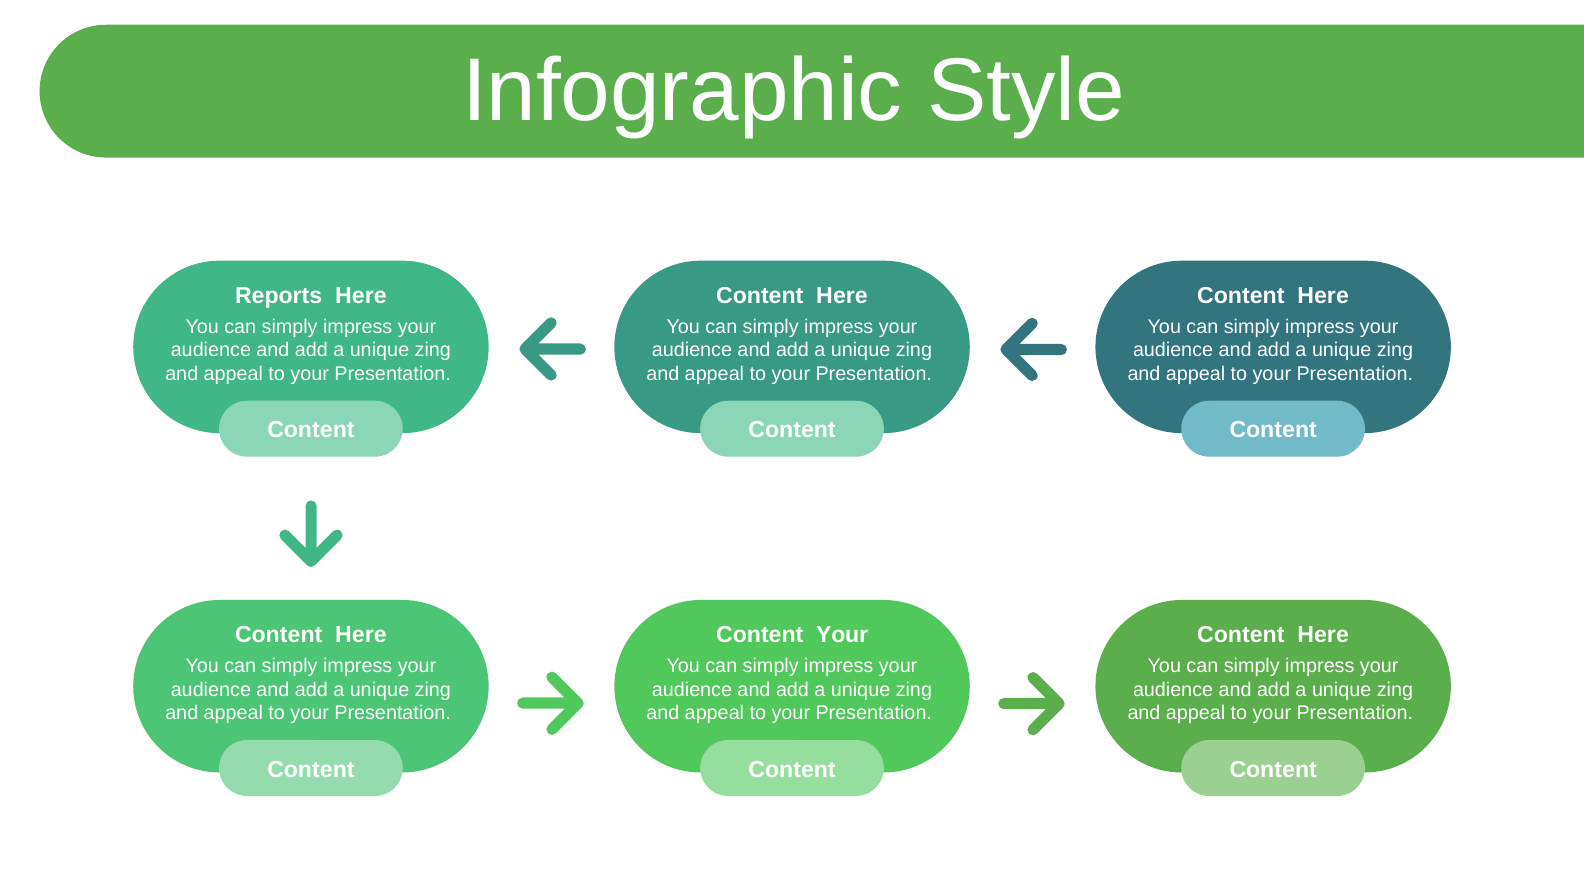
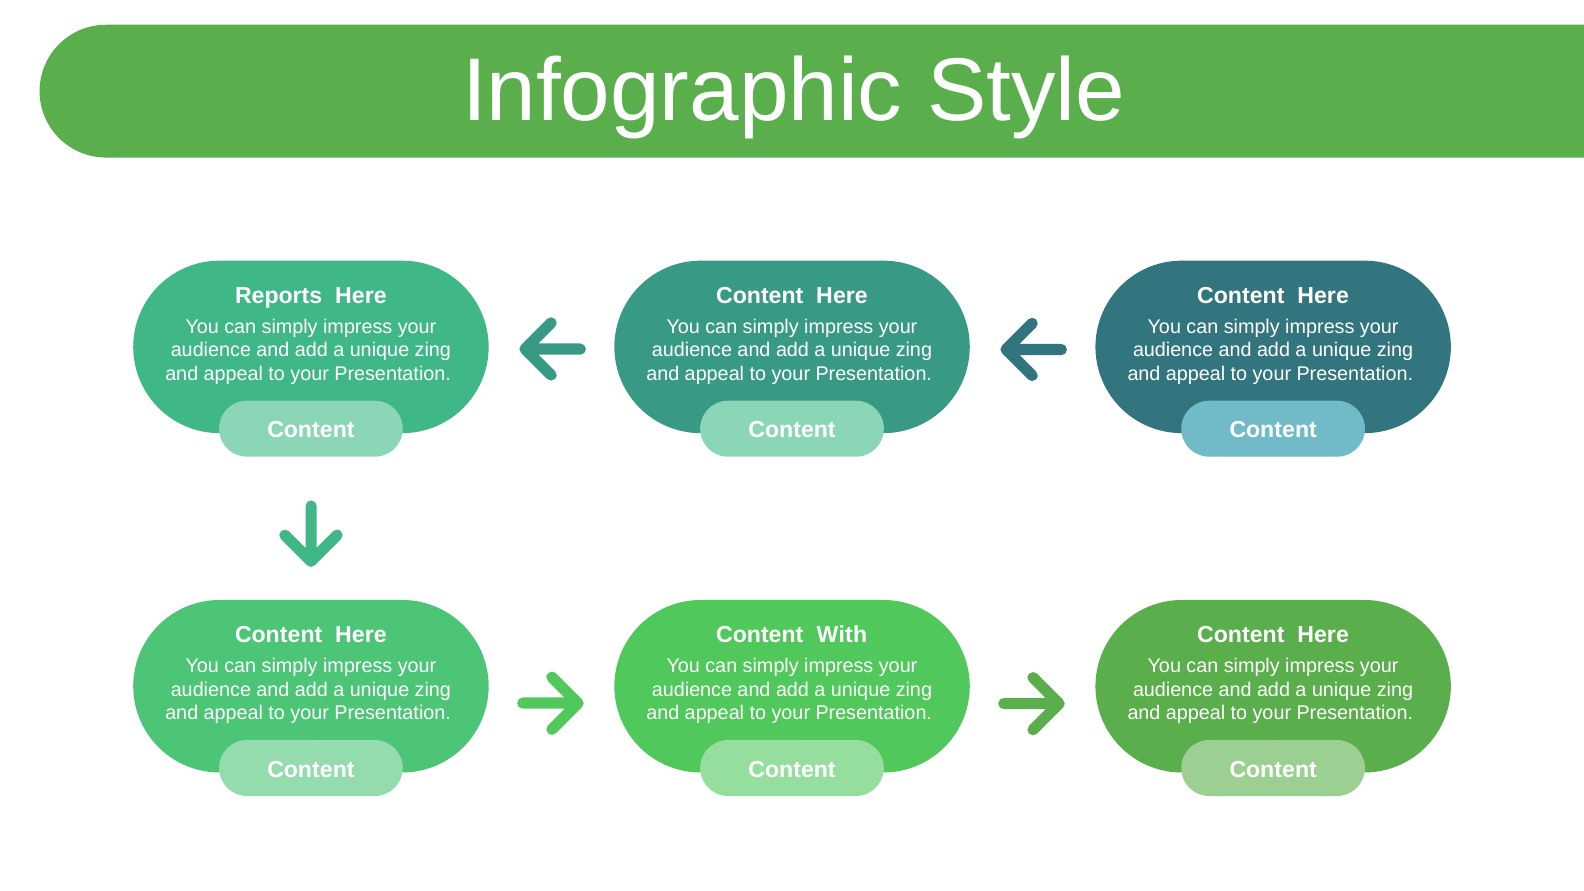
Content Your: Your -> With (842, 635)
